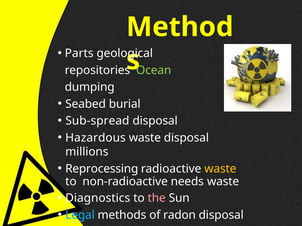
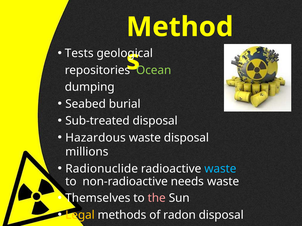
Parts: Parts -> Tests (79, 53)
Sub-spread: Sub-spread -> Sub-treated (97, 121)
Reprocessing: Reprocessing -> Radionuclide (102, 169)
waste colour: yellow -> light blue (220, 169)
Diagnostics: Diagnostics -> Themselves (98, 198)
Legal colour: light blue -> yellow (80, 215)
